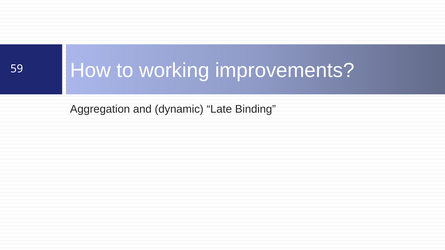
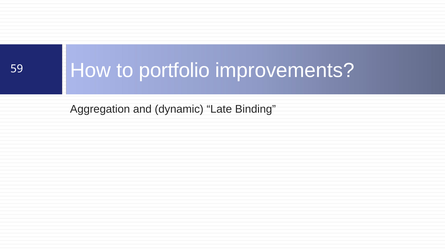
working: working -> portfolio (174, 70)
